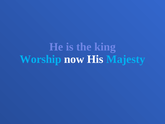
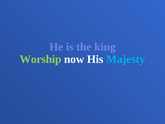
Worship colour: light blue -> light green (41, 59)
